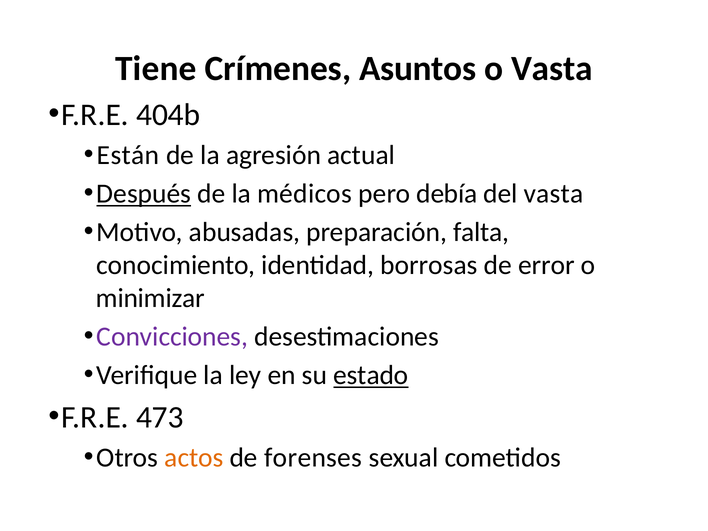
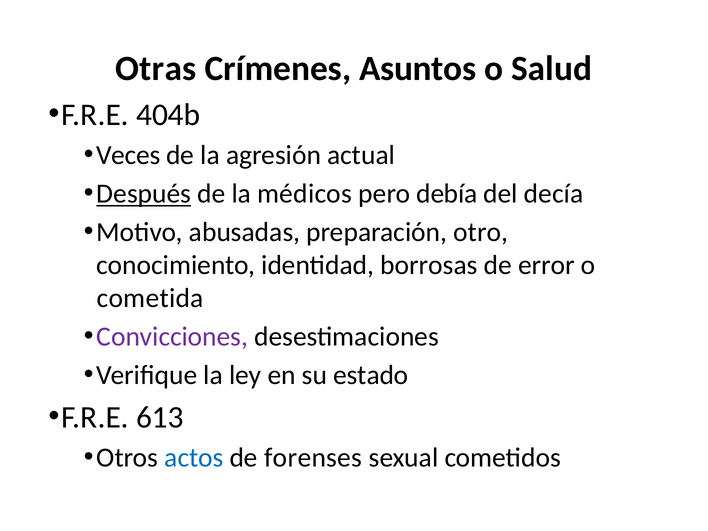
Tiene: Tiene -> Otras (156, 69)
o Vasta: Vasta -> Salud (552, 69)
Están: Están -> Veces (128, 155)
del vasta: vasta -> decía (554, 194)
falta: falta -> otro (481, 232)
minimizar: minimizar -> cometida (150, 298)
estado underline: present -> none (371, 375)
473: 473 -> 613 (160, 417)
actos colour: orange -> blue (194, 458)
